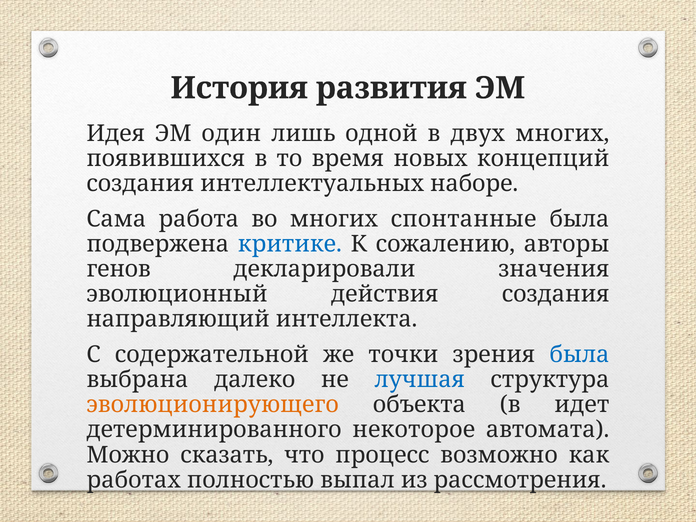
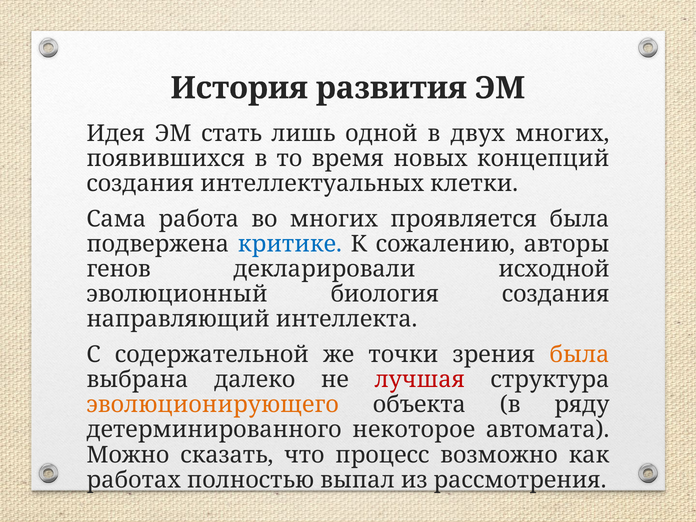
один: один -> стать (232, 133)
наборе: наборе -> клетки (474, 184)
спонтанные: спонтанные -> проявляется (464, 219)
значения: значения -> исходной (554, 269)
действия: действия -> биология (385, 294)
была colour: blue -> orange (579, 355)
лучшая colour: blue -> red (420, 380)
идет: идет -> ряду (582, 405)
